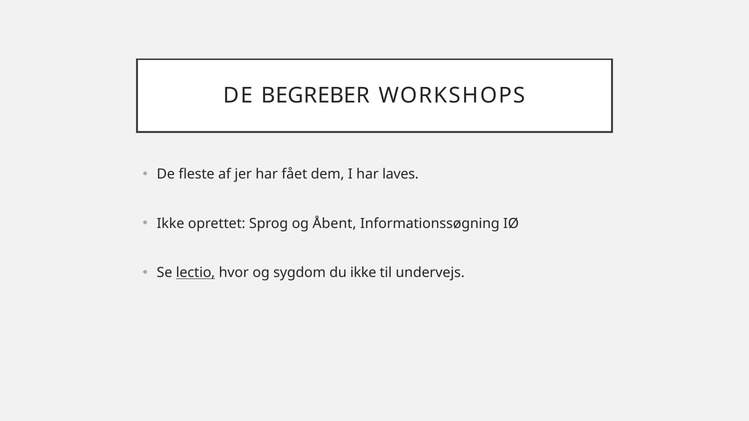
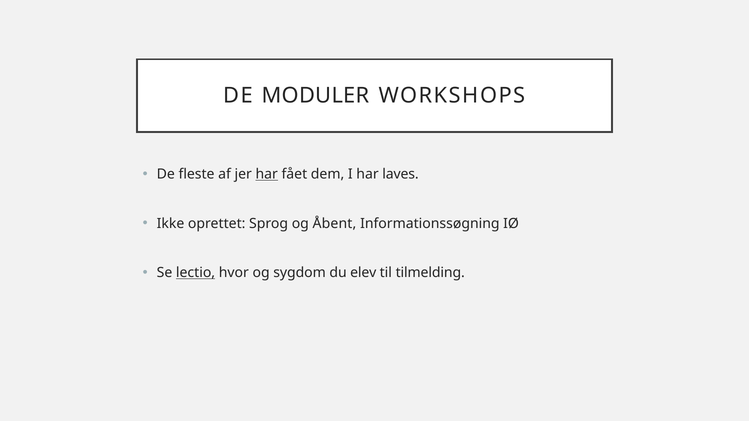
BEGREBER: BEGREBER -> MODULER (316, 96)
har underline: none -> present (267, 174)
du ikke: ikke -> elev (363, 273)
undervejs: undervejs -> tilmelding (430, 273)
